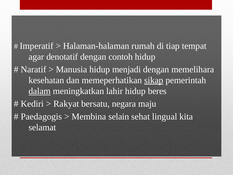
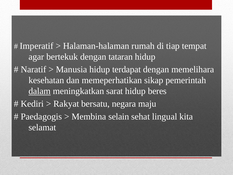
denotatif: denotatif -> bertekuk (62, 57)
contoh: contoh -> tataran (121, 57)
menjadi: menjadi -> terdapat (127, 69)
sikap underline: present -> none (154, 80)
lahir: lahir -> sarat (115, 91)
